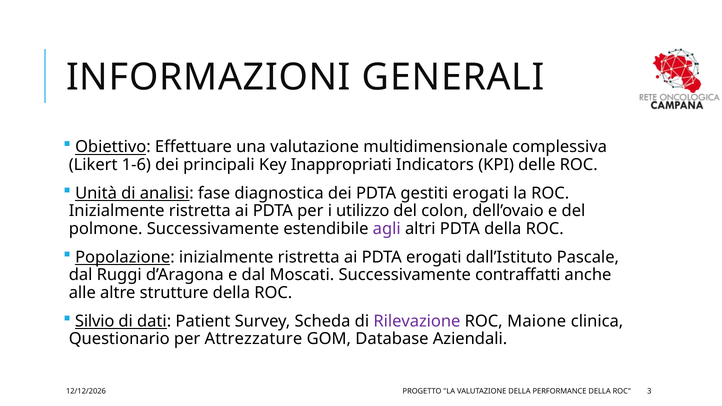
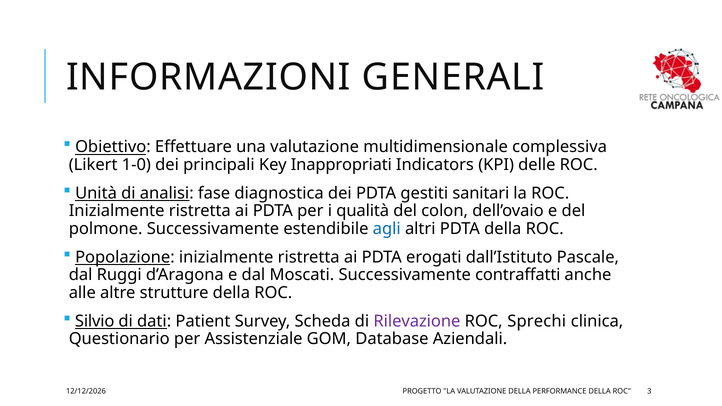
1-6: 1-6 -> 1-0 (136, 165)
gestiti erogati: erogati -> sanitari (481, 193)
utilizzo: utilizzo -> qualità (363, 211)
agli colour: purple -> blue (387, 229)
Maione: Maione -> Sprechi (537, 321)
Attrezzature: Attrezzature -> Assistenziale (254, 339)
